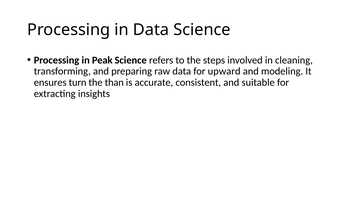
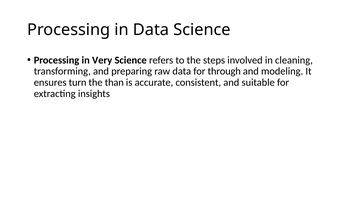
Peak: Peak -> Very (102, 60)
upward: upward -> through (224, 71)
